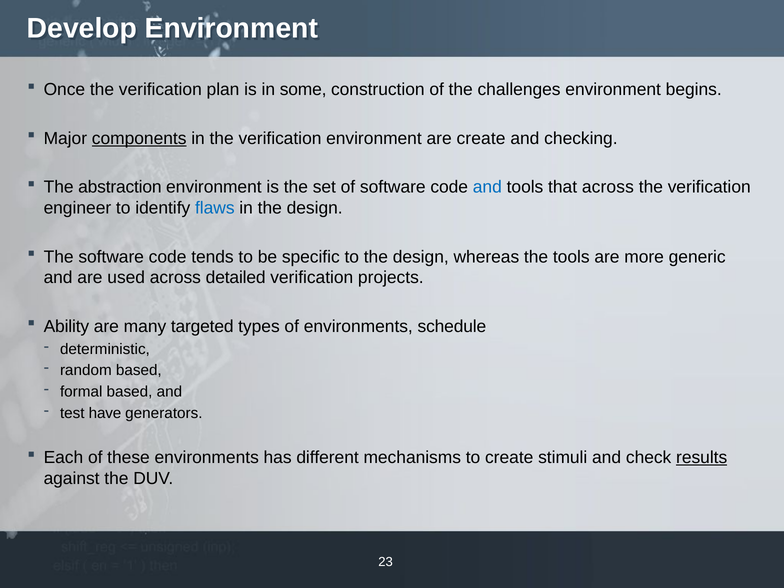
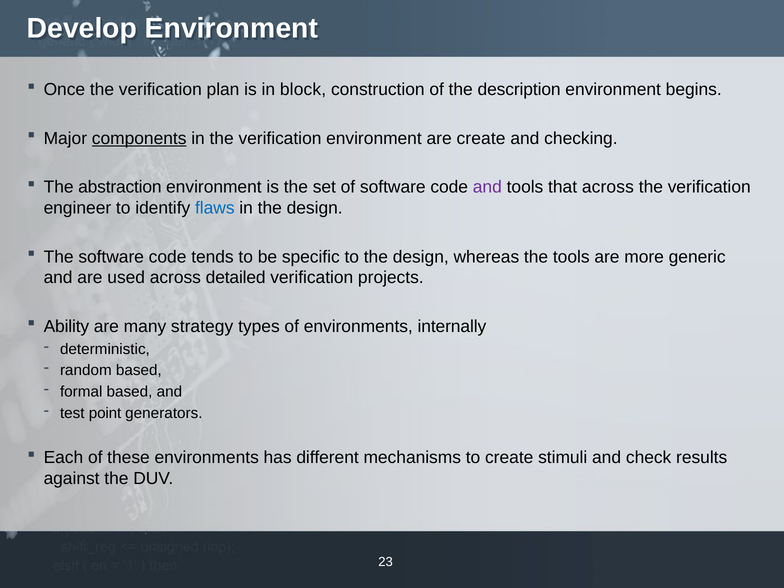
some: some -> block (303, 90)
challenges: challenges -> description (519, 90)
and colour: blue -> purple (487, 187)
targeted: targeted -> strategy (202, 326)
schedule: schedule -> internally (452, 326)
have: have -> point (105, 413)
results underline: present -> none (702, 458)
